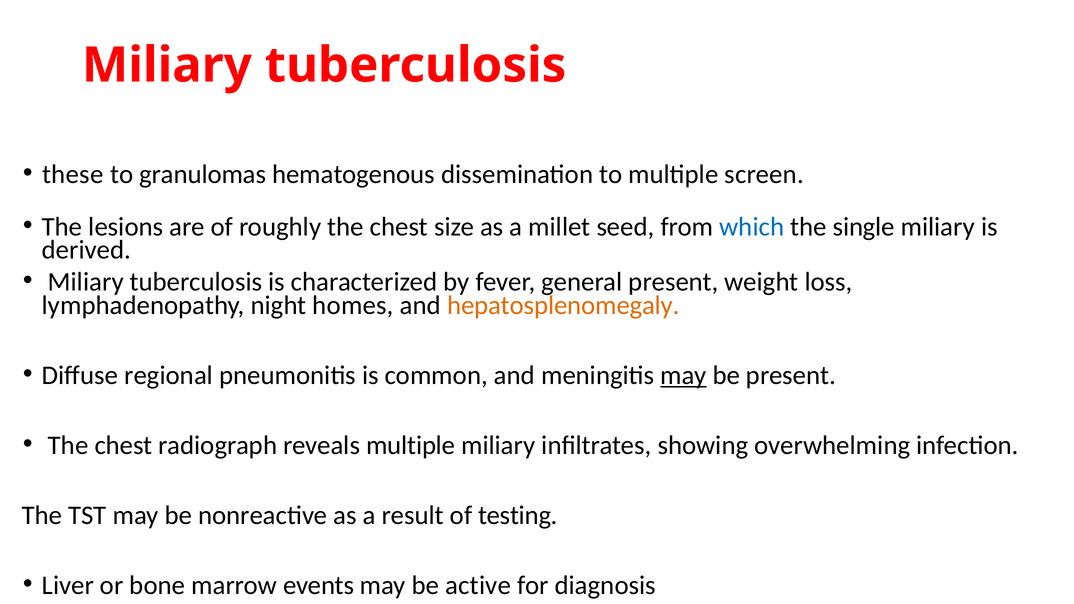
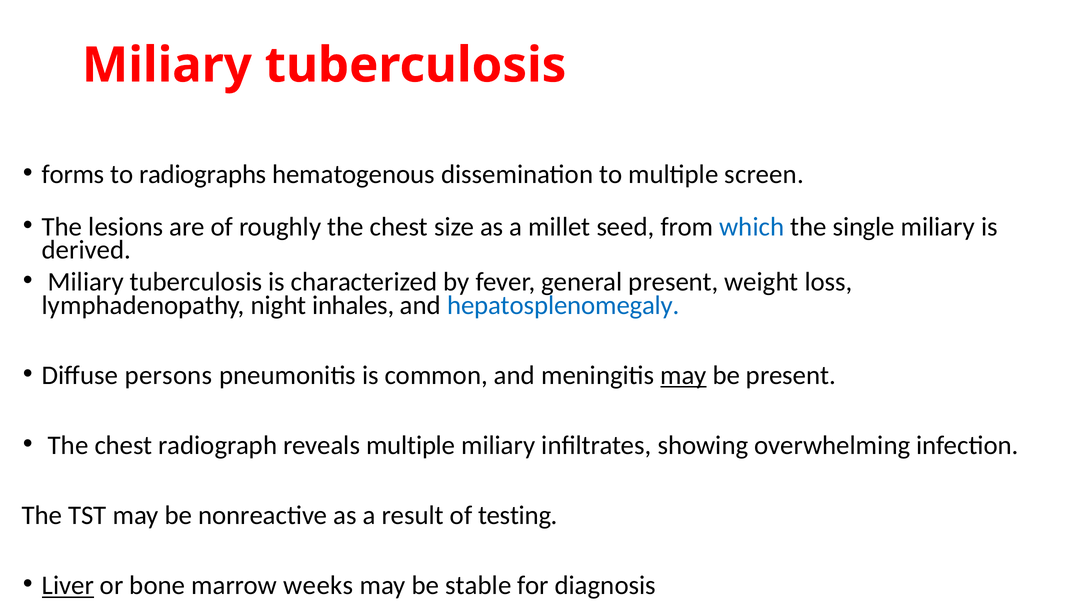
these: these -> forms (73, 175)
granulomas: granulomas -> radiographs (203, 175)
homes: homes -> inhales (353, 305)
hepatosplenomegaly colour: orange -> blue (563, 305)
regional: regional -> persons (168, 375)
Liver underline: none -> present (68, 586)
events: events -> weeks (318, 586)
active: active -> stable (478, 586)
